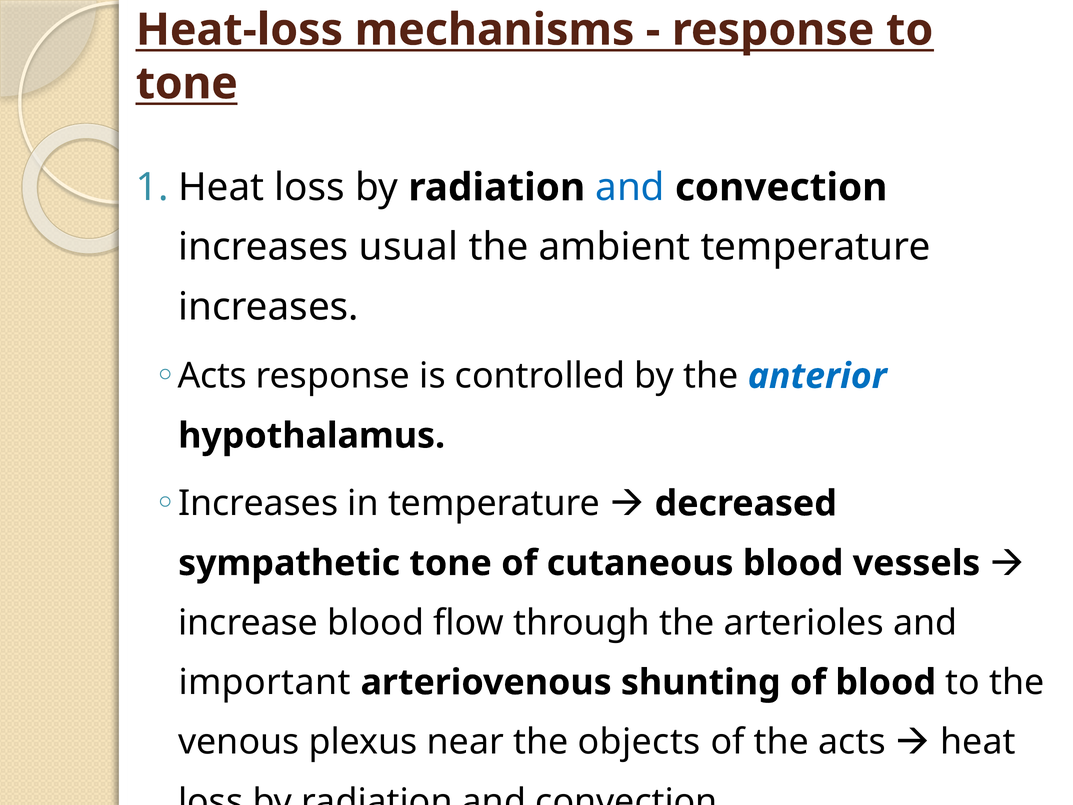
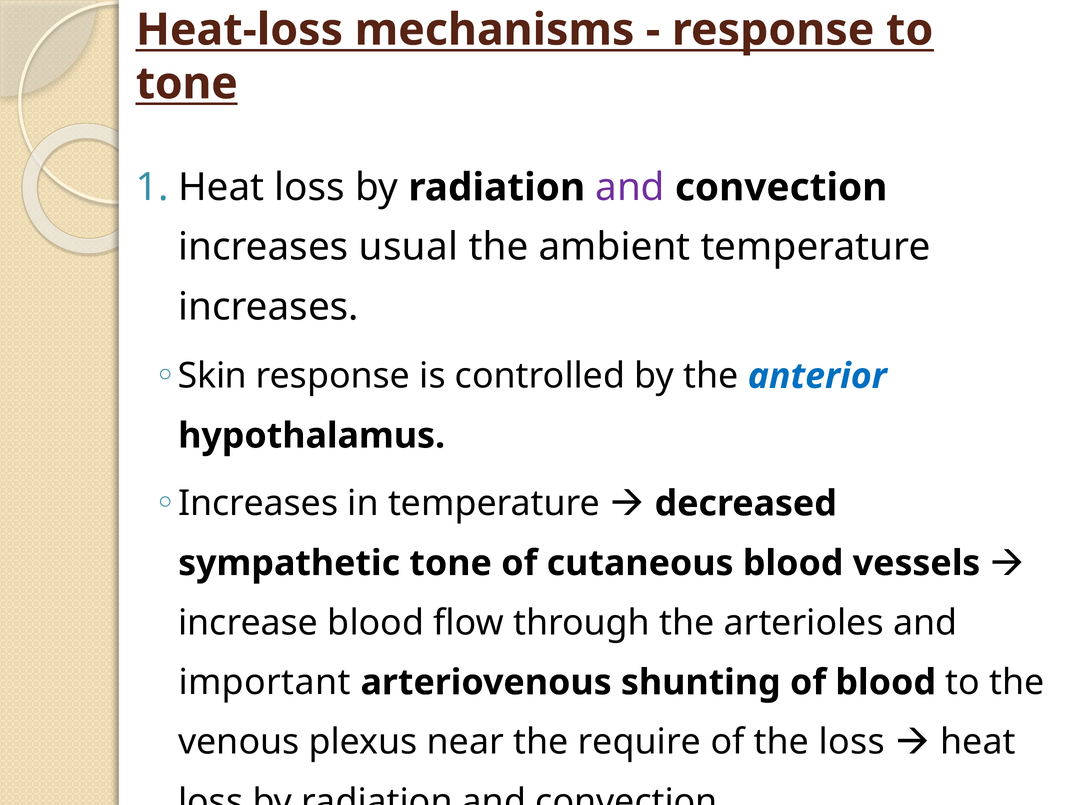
and colour: blue -> purple (630, 187)
Acts: Acts -> Skin (212, 376)
objects: objects -> require (639, 742)
the acts: acts -> loss (852, 742)
